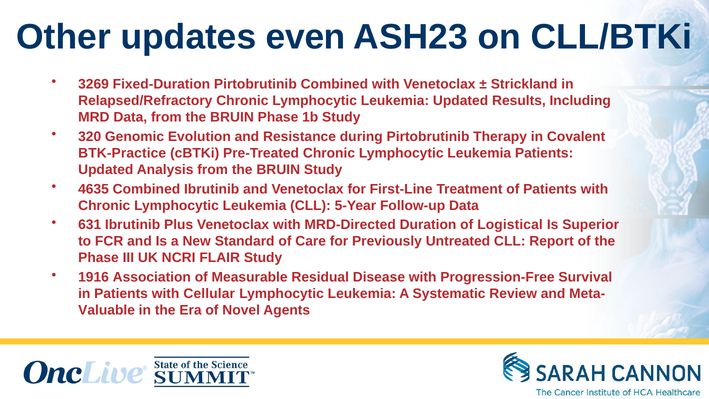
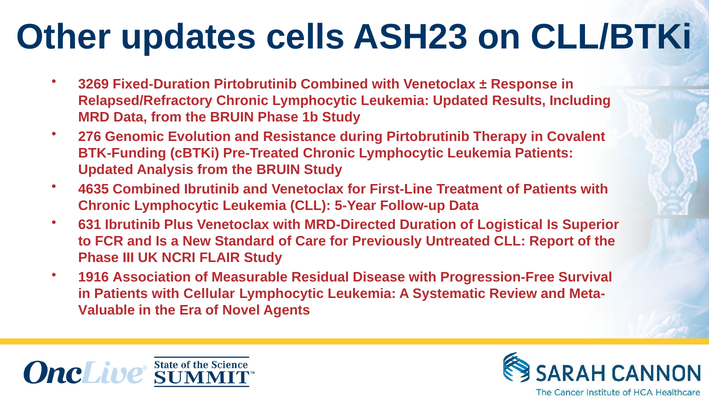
even: even -> cells (306, 37)
Strickland: Strickland -> Response (524, 84)
320: 320 -> 276 (90, 137)
BTK-Practice: BTK-Practice -> BTK-Funding (122, 153)
